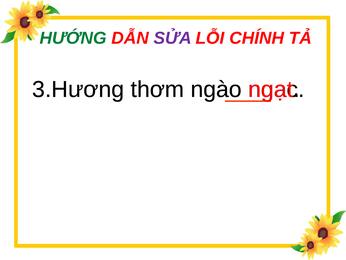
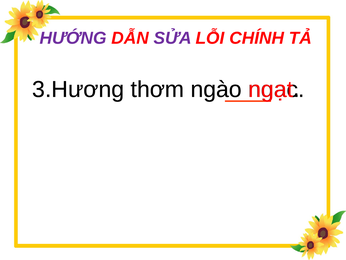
HƯỚNG colour: green -> purple (73, 38)
